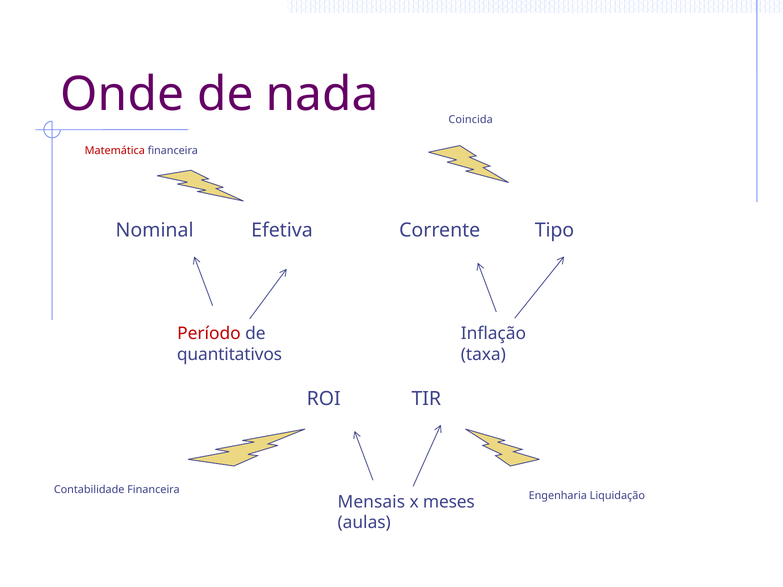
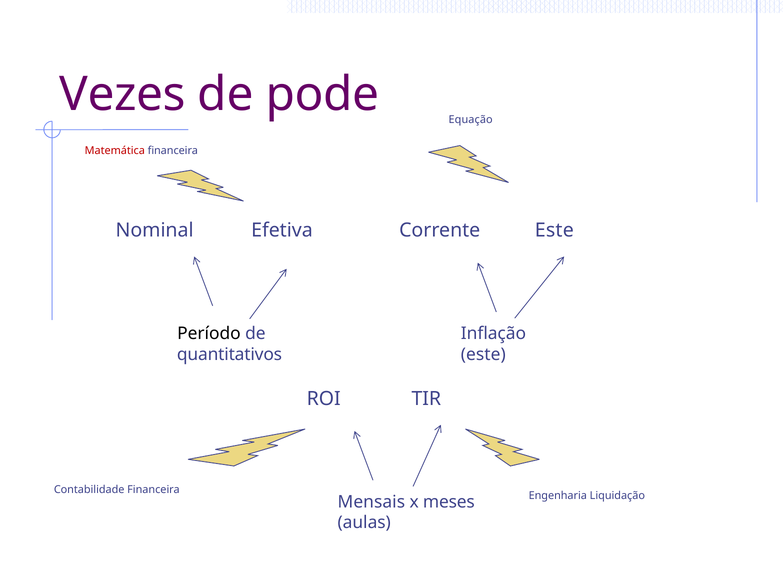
Onde: Onde -> Vezes (123, 95)
nada: nada -> pode (322, 95)
Coincida: Coincida -> Equação (471, 120)
Corrente Tipo: Tipo -> Este (554, 230)
Período colour: red -> black (209, 334)
taxa: taxa -> este (483, 355)
